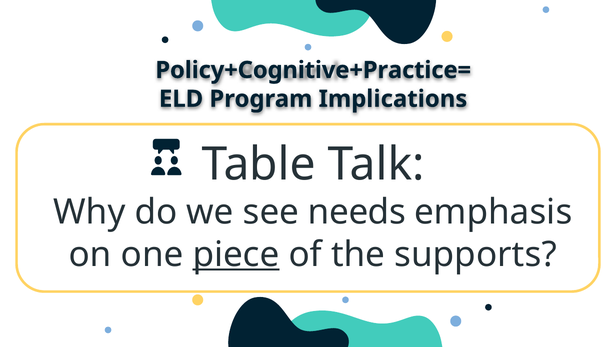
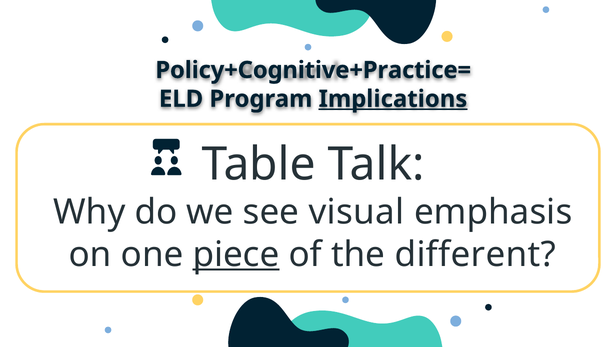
Implications underline: none -> present (393, 99)
needs: needs -> visual (357, 212)
supports: supports -> different (475, 254)
